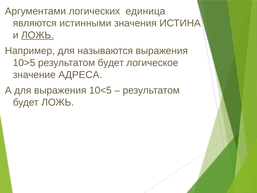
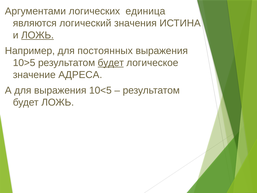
истинными: истинными -> логический (85, 23)
называются: называются -> постоянных (105, 51)
будет underline: none -> present (111, 63)
